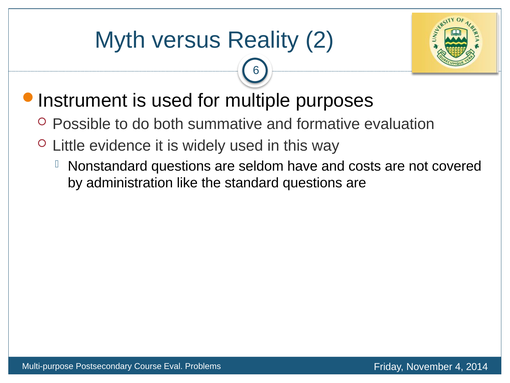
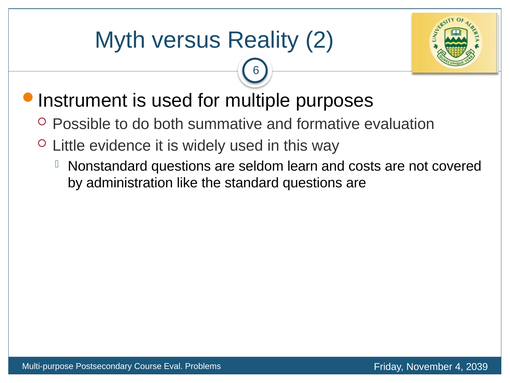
have: have -> learn (303, 166)
2014: 2014 -> 2039 (477, 367)
